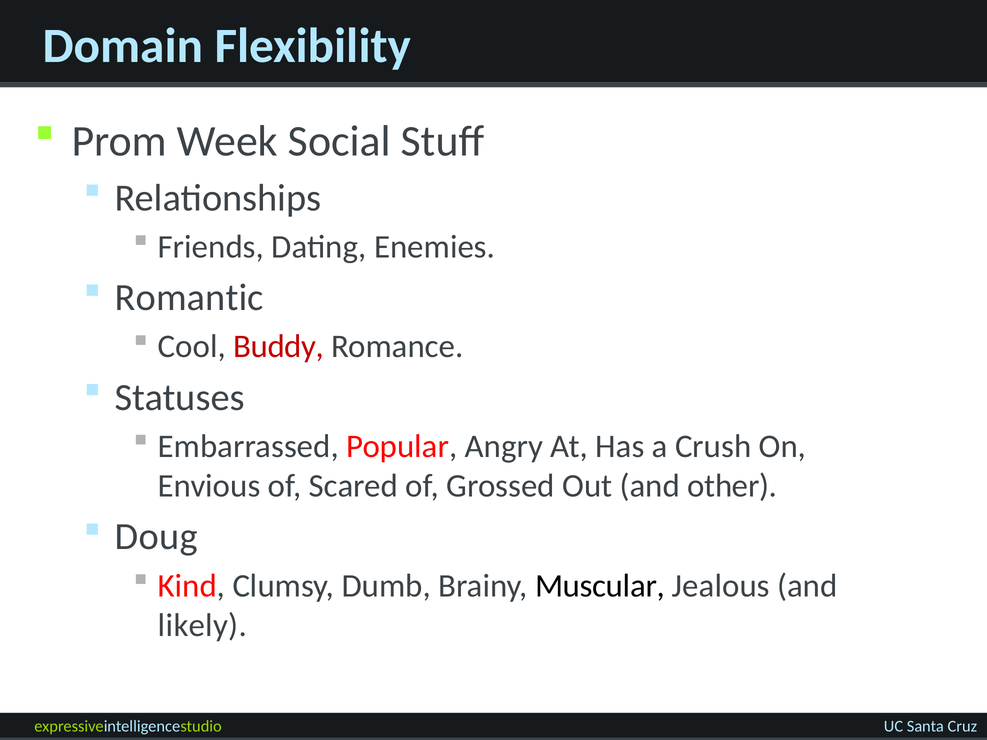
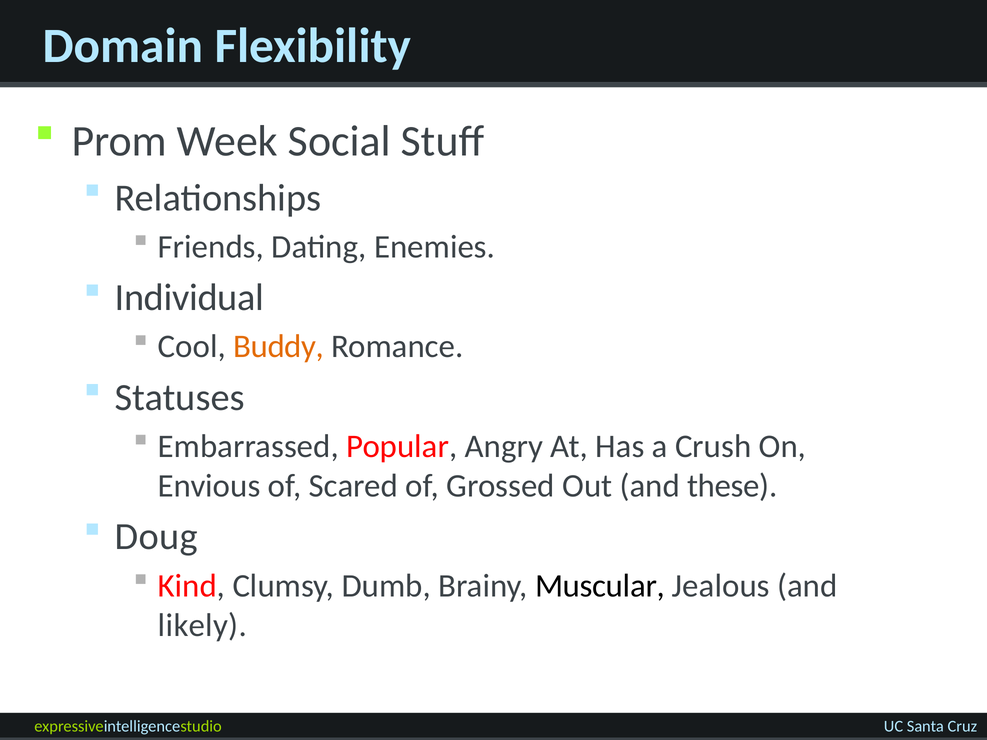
Romantic: Romantic -> Individual (189, 298)
Buddy colour: red -> orange (279, 347)
other: other -> these (732, 486)
